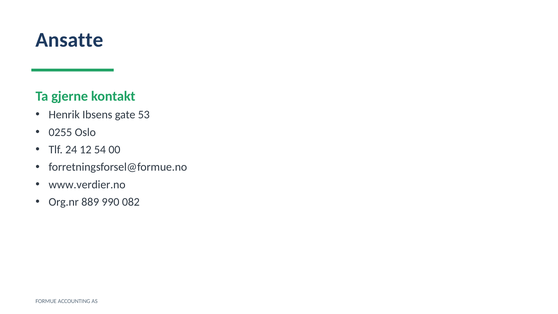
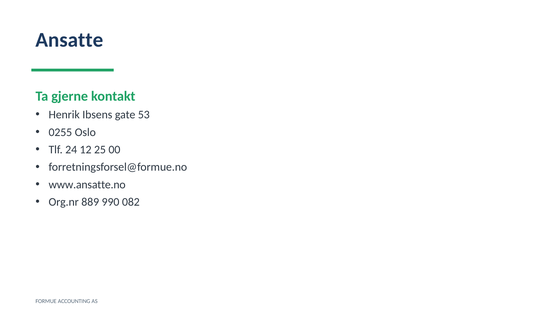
54: 54 -> 25 (100, 150)
www.verdier.no: www.verdier.no -> www.ansatte.no (87, 185)
